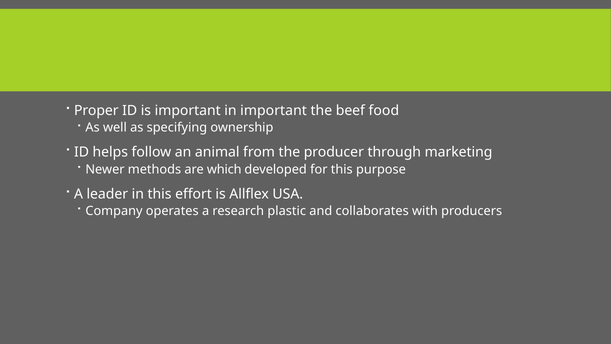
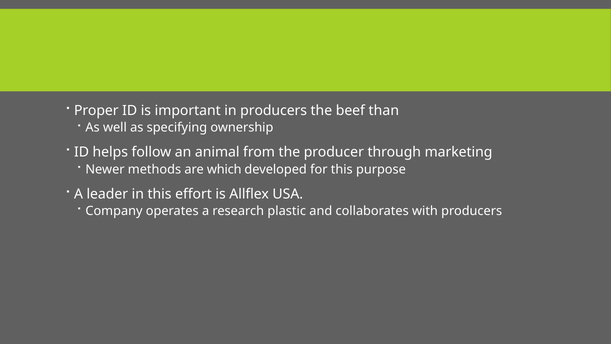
in important: important -> producers (274, 111)
food: food -> than (384, 111)
